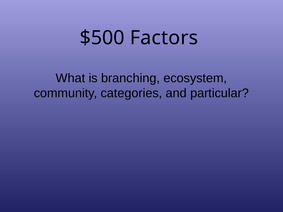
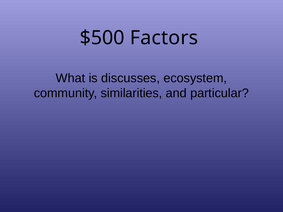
branching: branching -> discusses (131, 78)
categories: categories -> similarities (131, 93)
